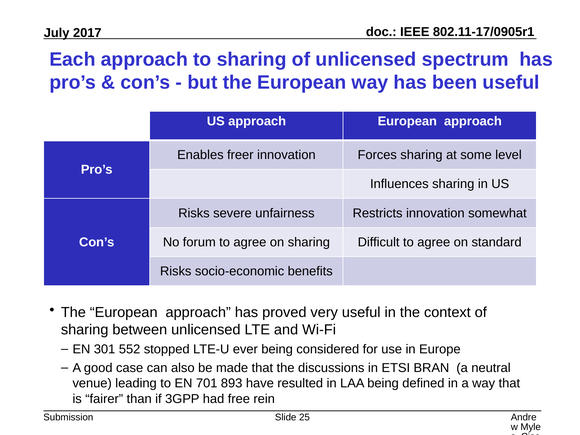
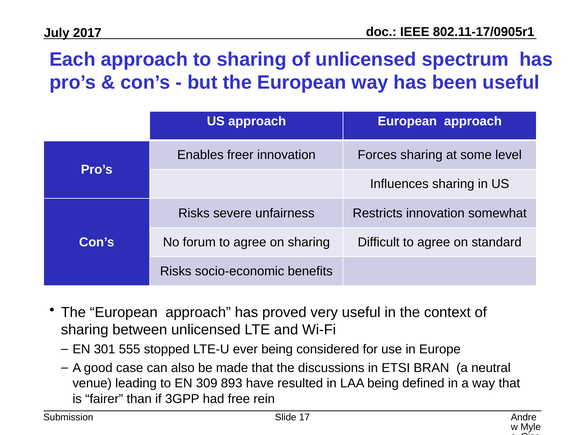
552: 552 -> 555 (130, 349)
701: 701 -> 309 (207, 383)
25: 25 -> 17 (304, 417)
